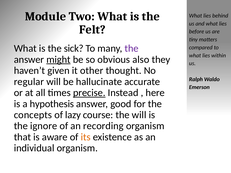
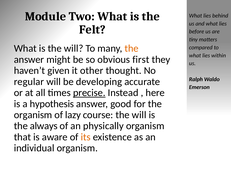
is the sick: sick -> will (74, 48)
the colour: purple -> orange (132, 48)
might underline: present -> none (58, 60)
also: also -> first (141, 60)
hallucinate: hallucinate -> developing (99, 82)
concepts: concepts -> organism (33, 115)
ignore: ignore -> always (44, 126)
recording: recording -> physically (103, 126)
